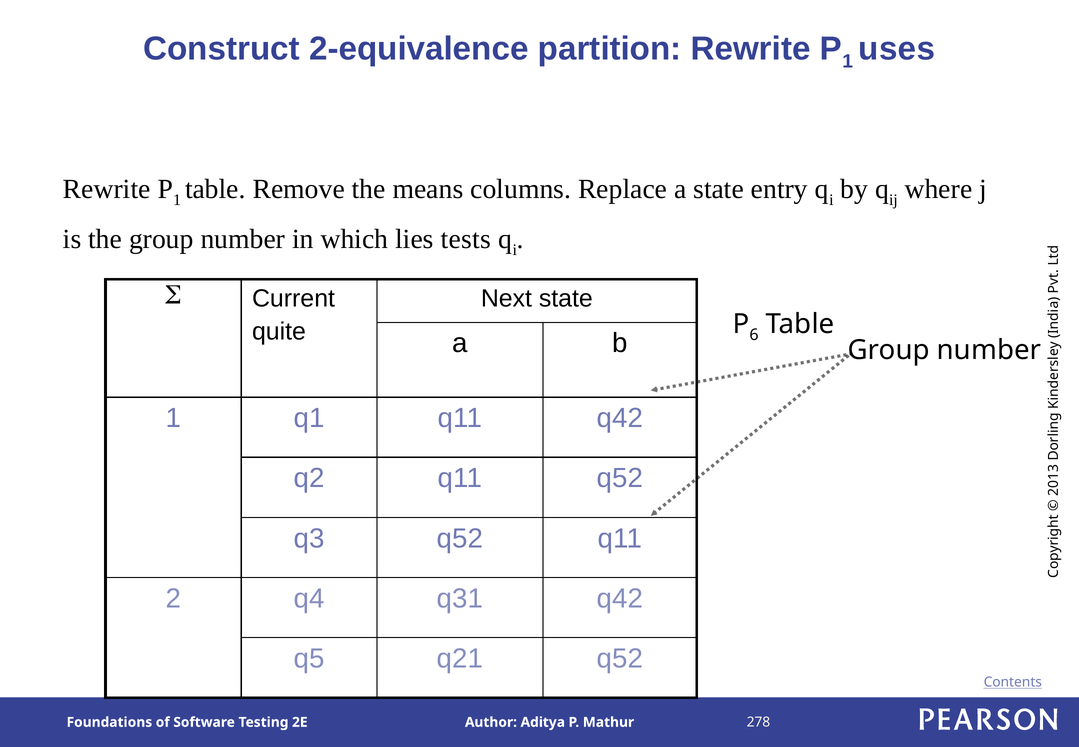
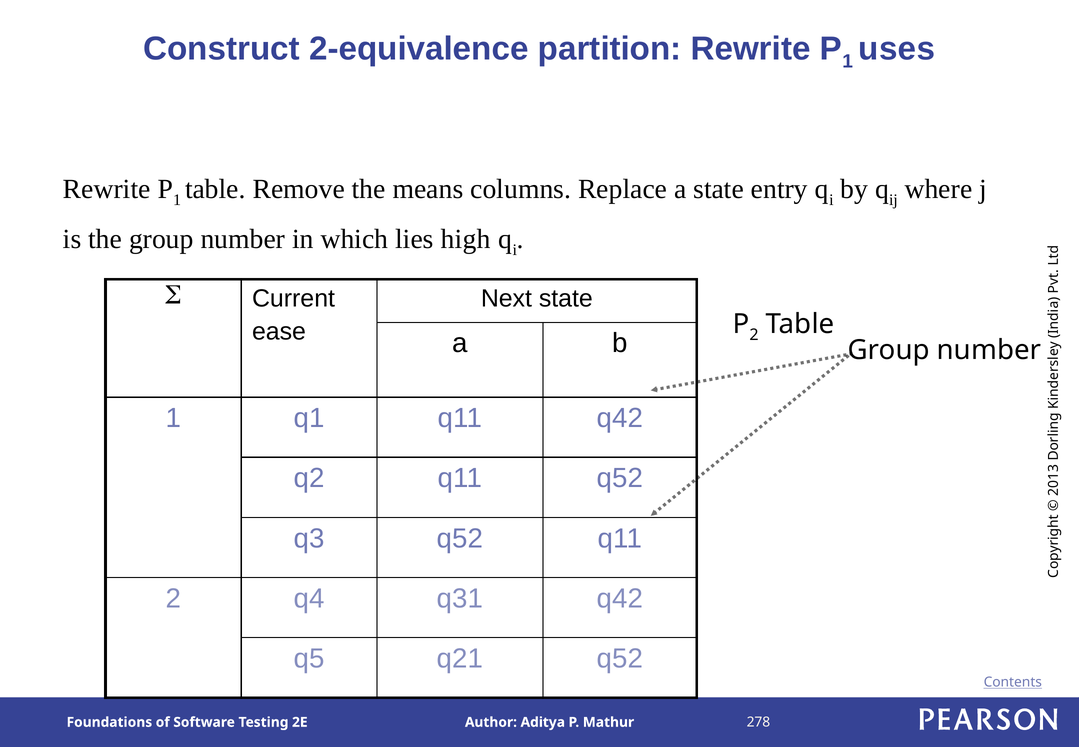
tests: tests -> high (466, 239)
6: 6 -> 2 (754, 335)
quite: quite -> ease (279, 332)
